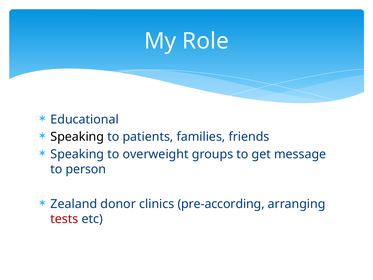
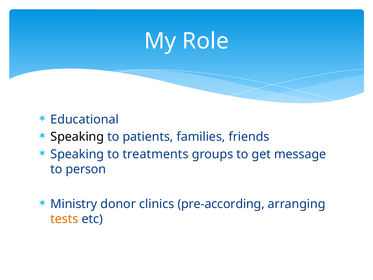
overweight: overweight -> treatments (156, 154)
Zealand: Zealand -> Ministry (74, 204)
tests colour: red -> orange (64, 219)
